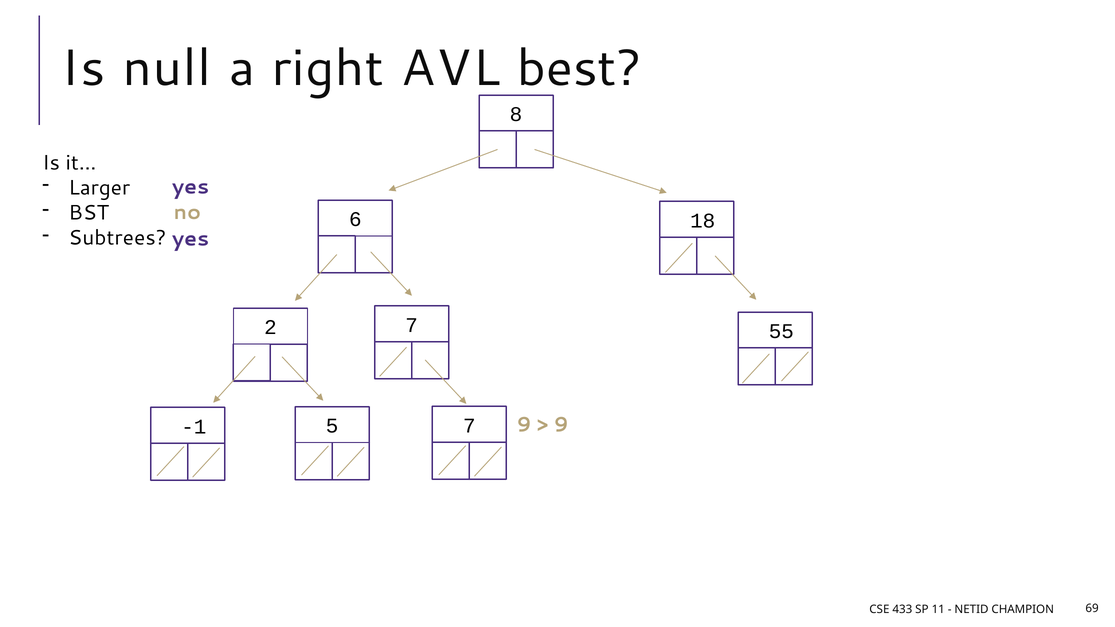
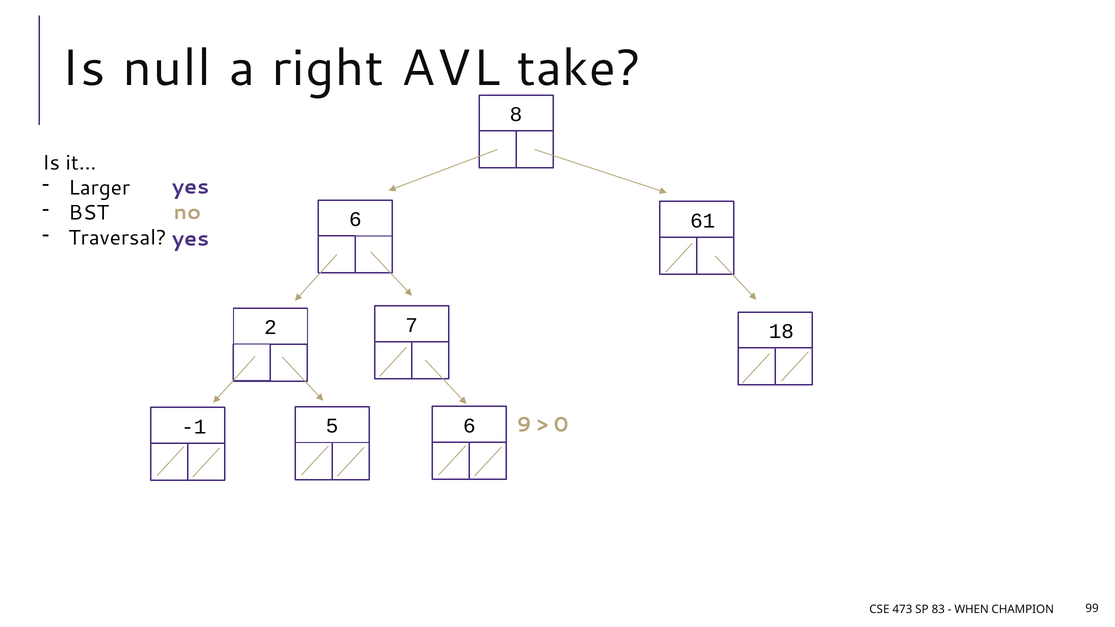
best: best -> take (579, 68)
18: 18 -> 61 (703, 221)
Subtrees: Subtrees -> Traversal (117, 238)
55: 55 -> 18 (781, 332)
9: 9 -> 0 (561, 425)
-1 7: 7 -> 6 (469, 426)
433: 433 -> 473 (902, 610)
11: 11 -> 83 (938, 610)
NETID: NETID -> WHEN (972, 610)
69: 69 -> 99 (1092, 609)
